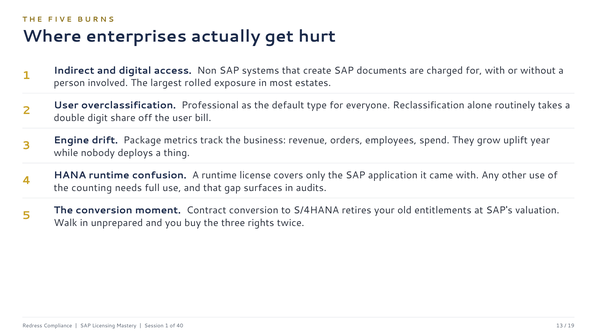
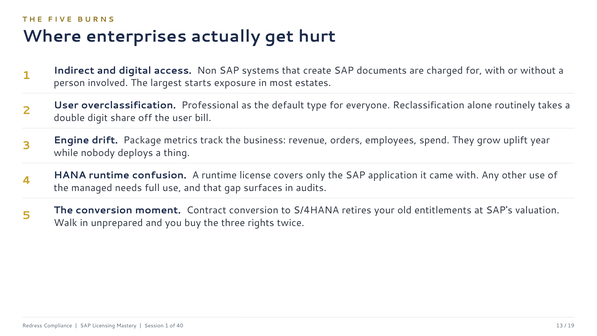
rolled: rolled -> starts (198, 83)
counting: counting -> managed (92, 188)
